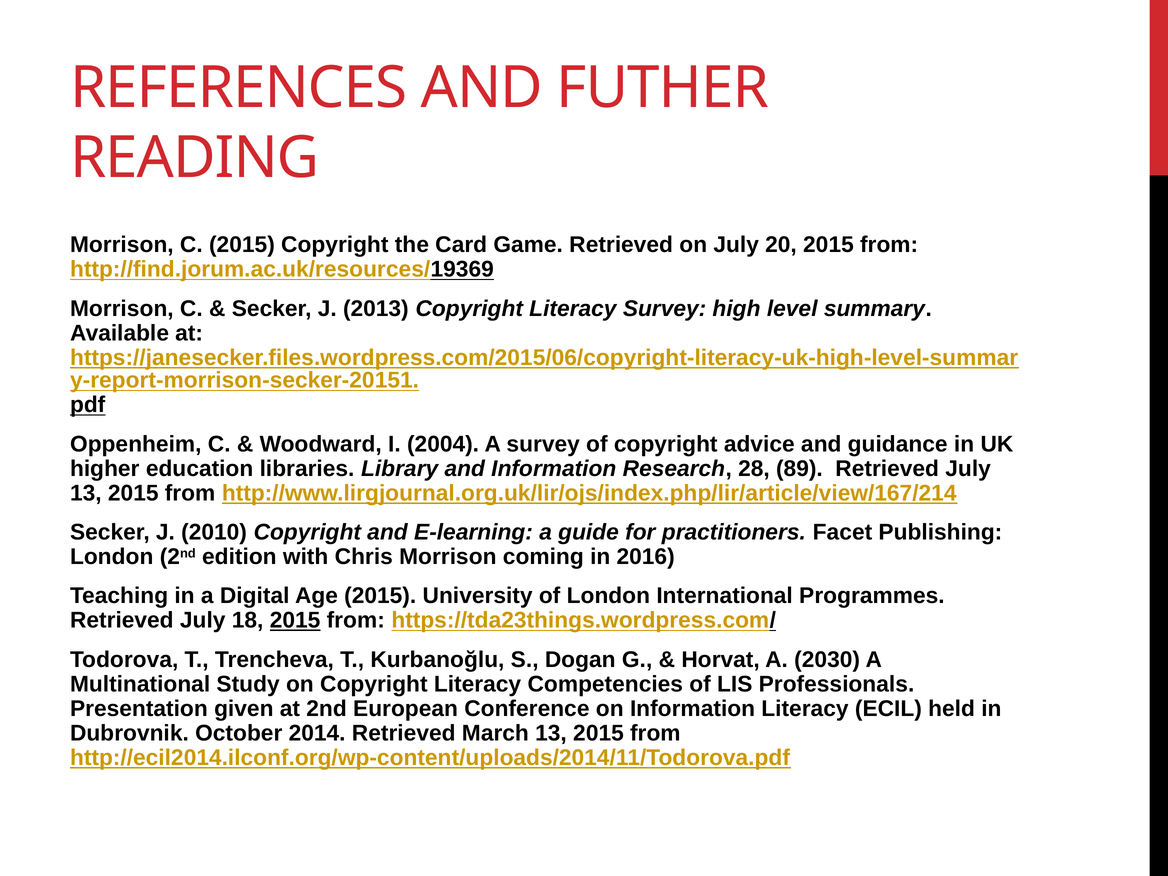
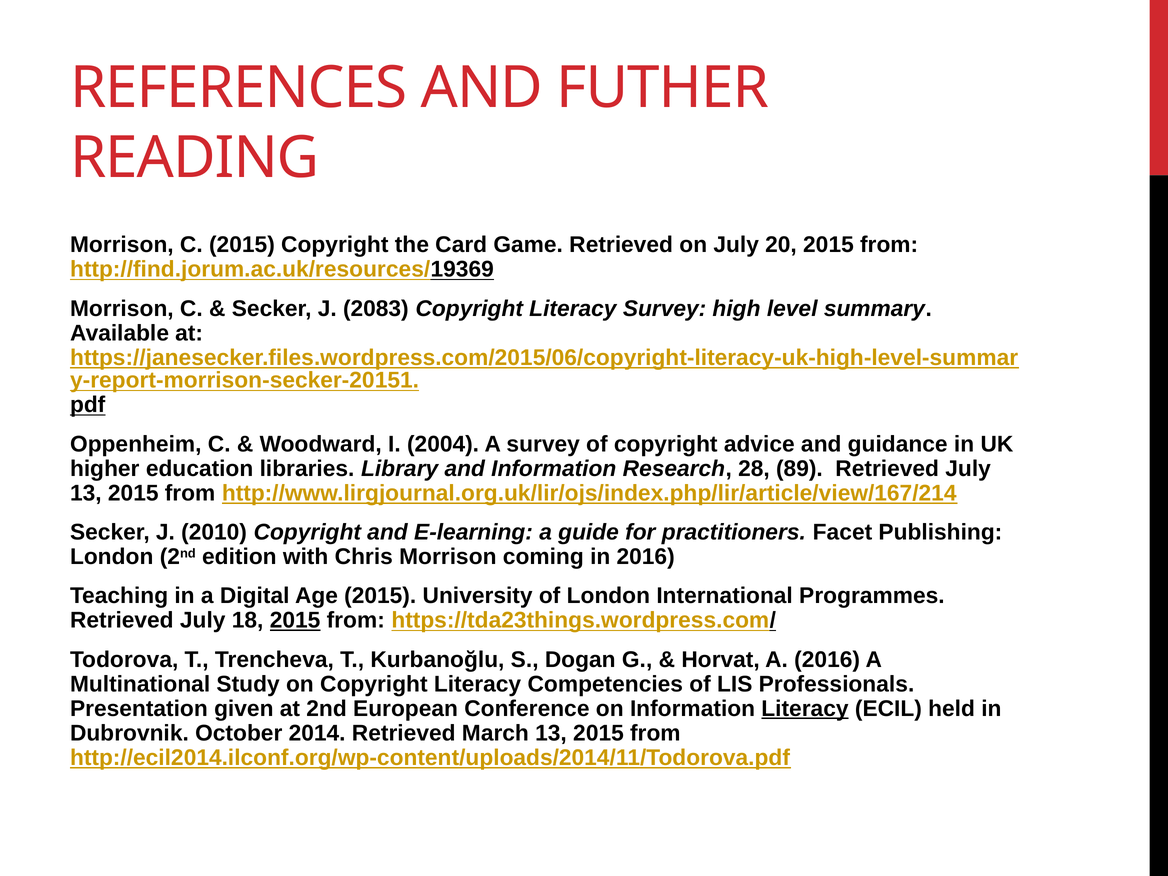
2013: 2013 -> 2083 (376, 309)
A 2030: 2030 -> 2016 (827, 660)
Literacy underline: none -> present (805, 709)
